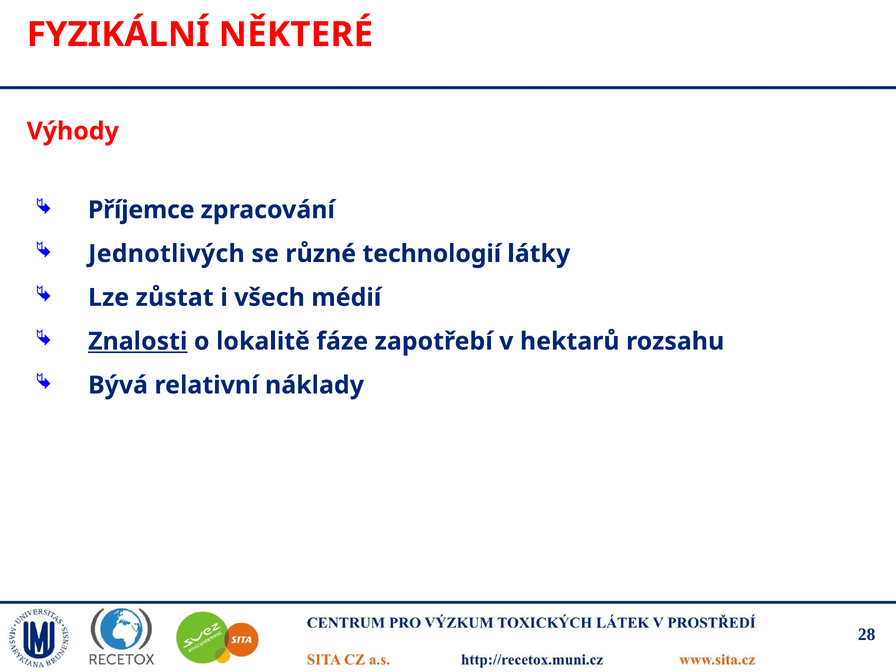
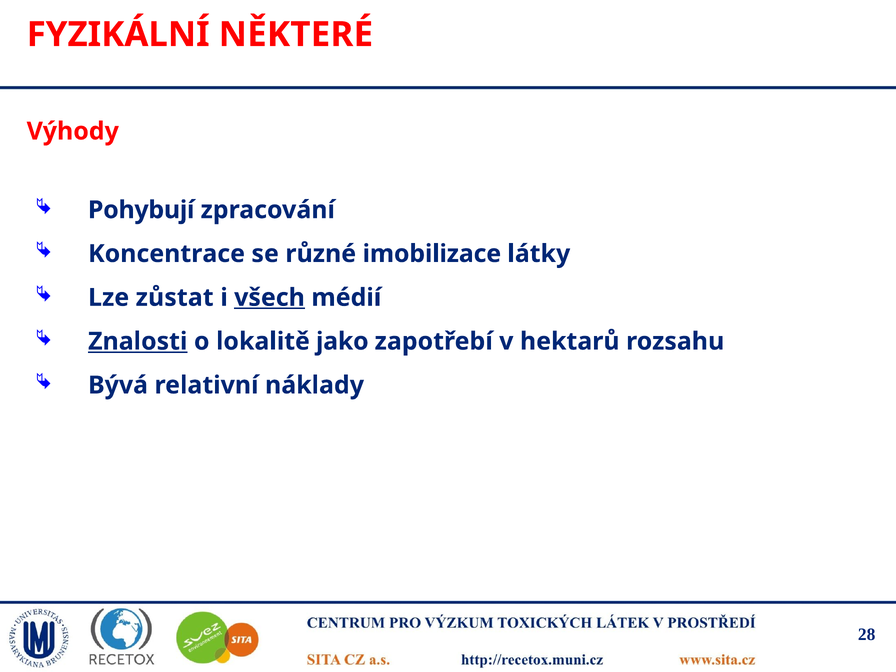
Příjemce: Příjemce -> Pohybují (141, 210)
Jednotlivých: Jednotlivých -> Koncentrace (167, 254)
technologií: technologií -> imobilizace (432, 254)
všech underline: none -> present (269, 298)
fáze: fáze -> jako (342, 341)
